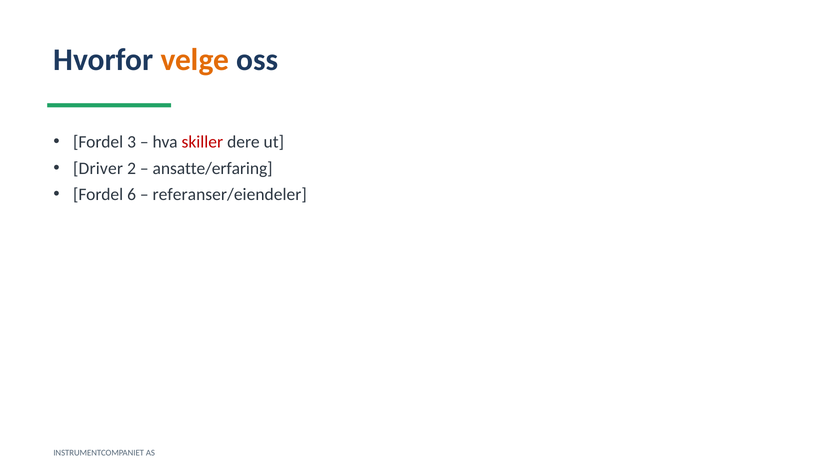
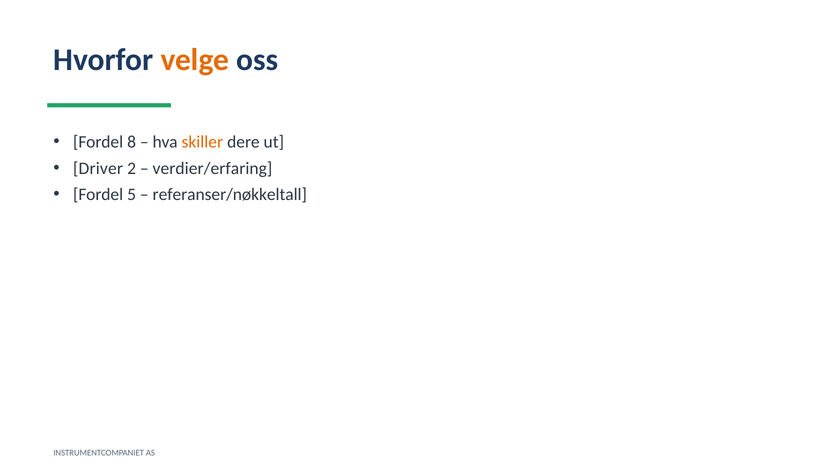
3: 3 -> 8 (132, 142)
skiller colour: red -> orange (202, 142)
ansatte/erfaring: ansatte/erfaring -> verdier/erfaring (212, 168)
6: 6 -> 5 (132, 195)
referanser/eiendeler: referanser/eiendeler -> referanser/nøkkeltall (230, 195)
